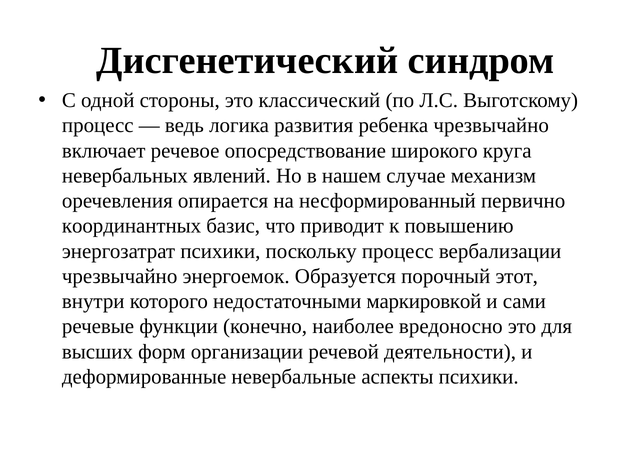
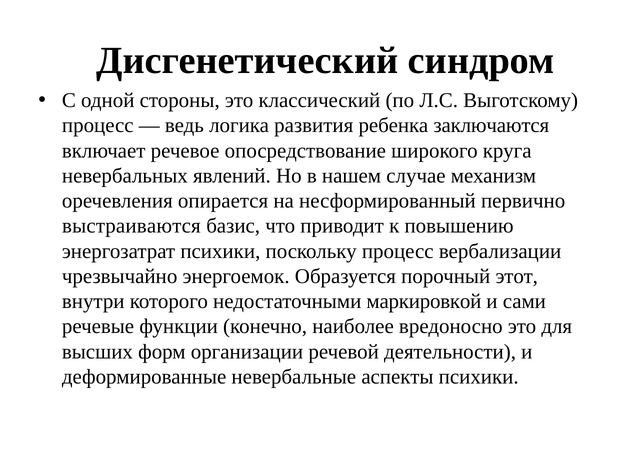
ребенка чрезвычайно: чрезвычайно -> заключаются (491, 126)
координантных: координантных -> выстраиваются (131, 226)
